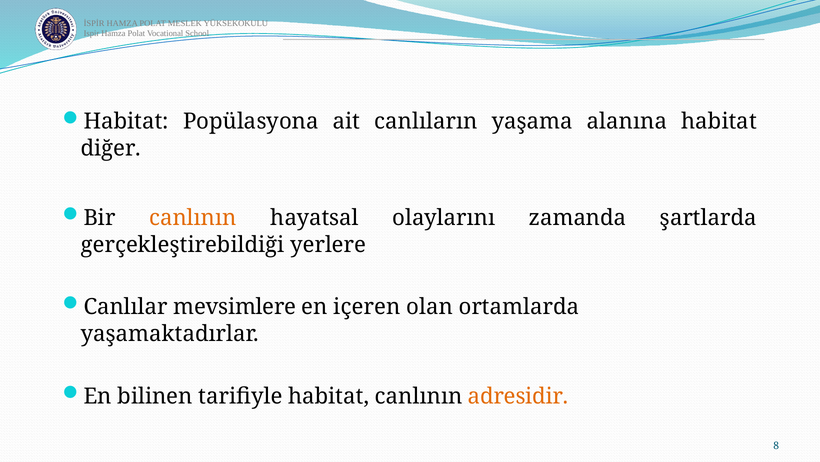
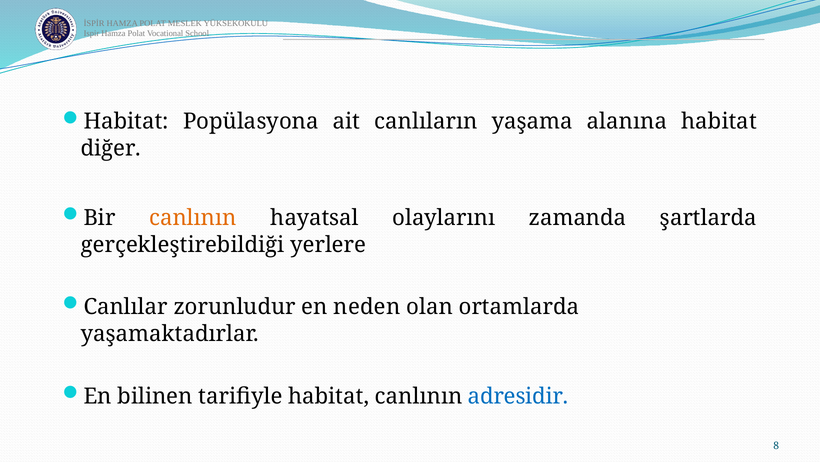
mevsimlere: mevsimlere -> zorunludur (235, 307)
içeren: içeren -> neden (367, 307)
adresidir colour: orange -> blue (518, 396)
